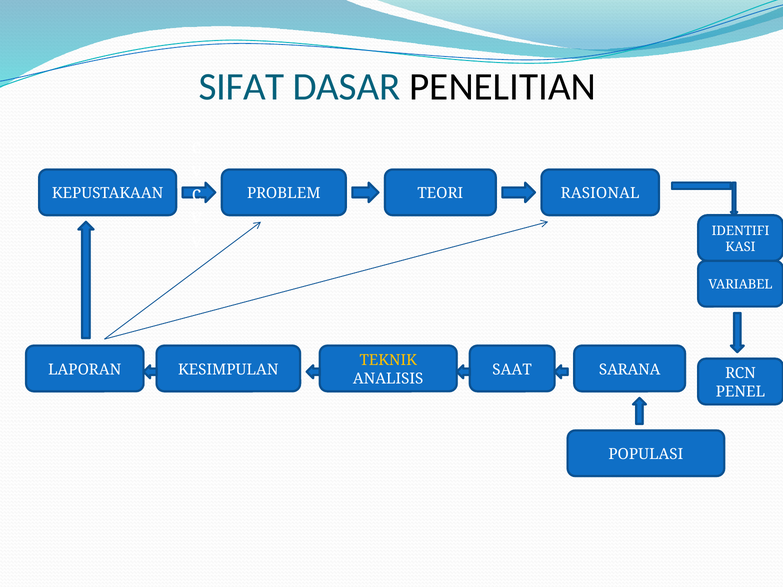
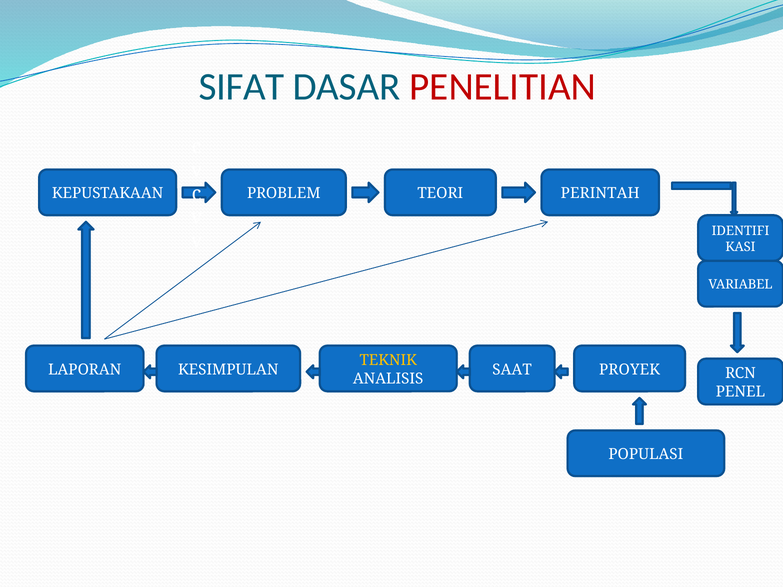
PENELITIAN colour: black -> red (503, 87)
RASIONAL: RASIONAL -> PERINTAH (600, 193)
SARANA: SARANA -> PROYEK (630, 370)
